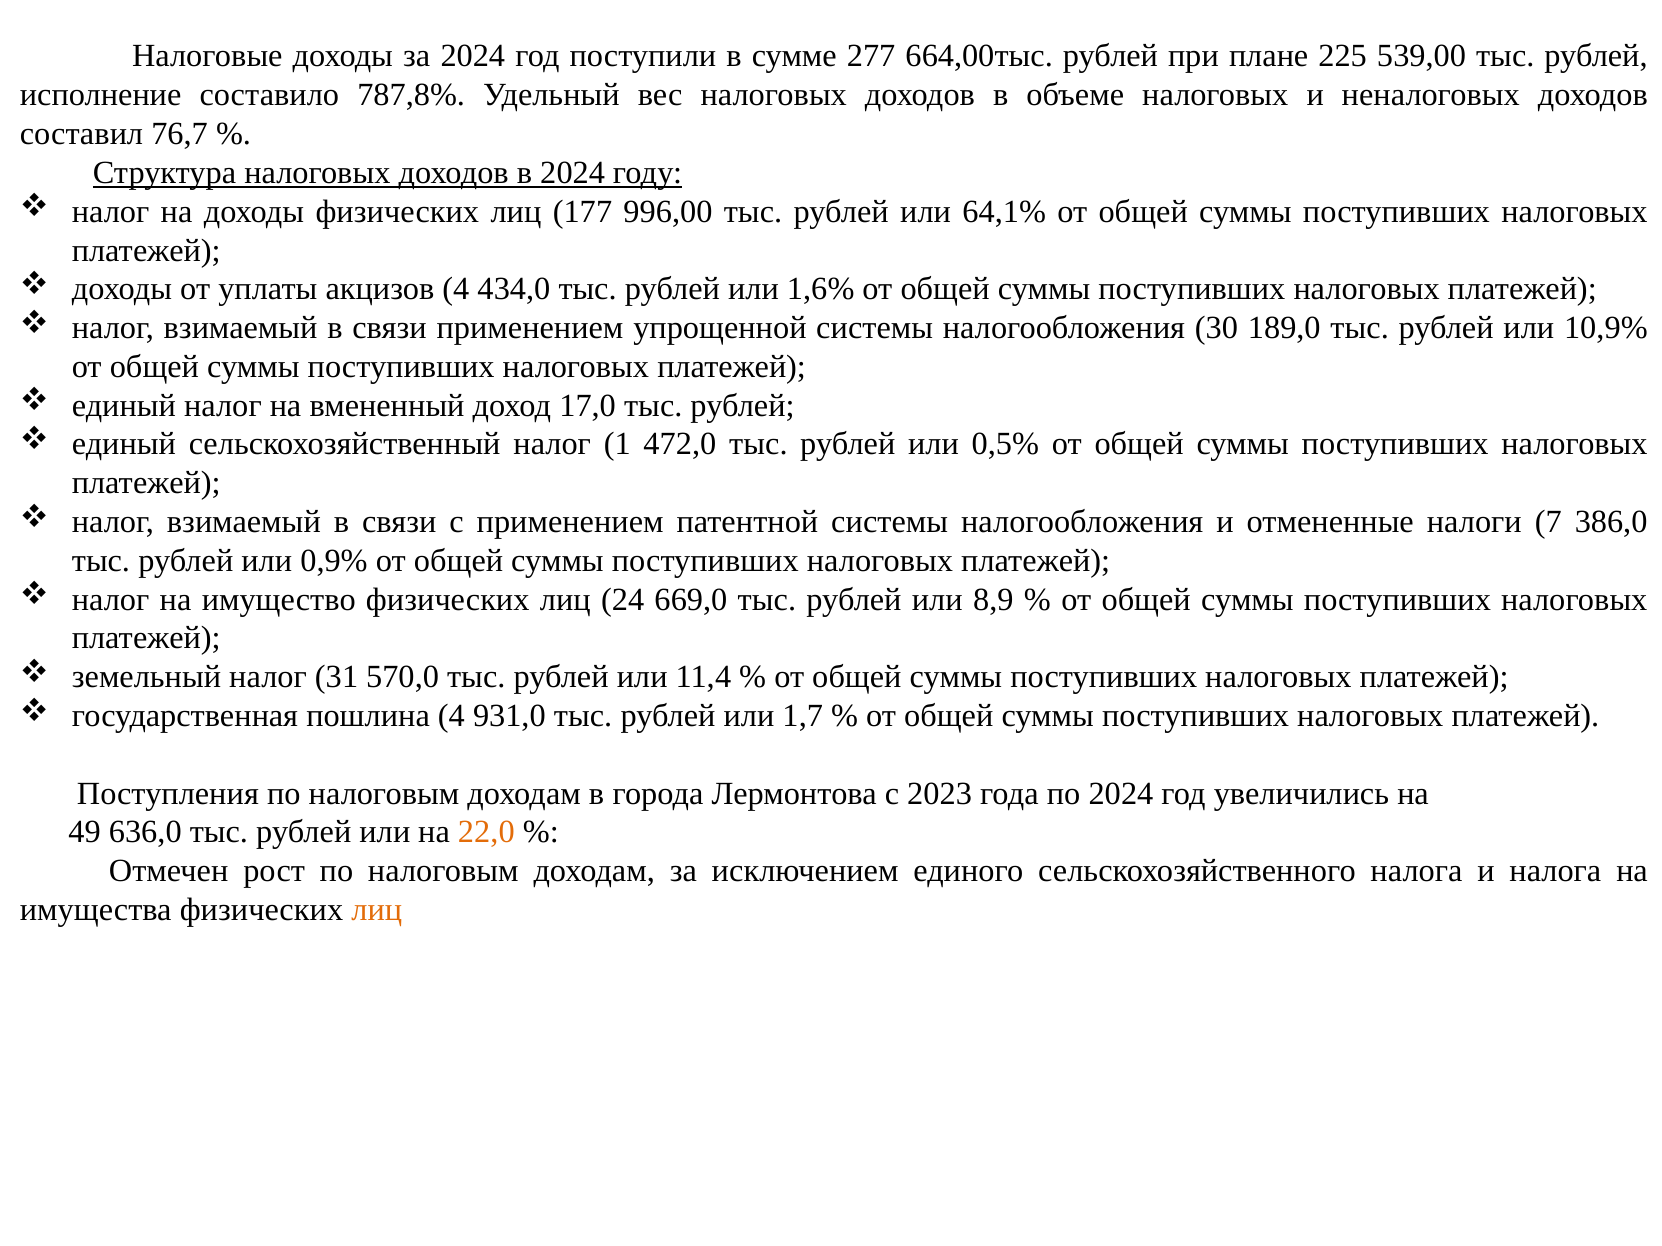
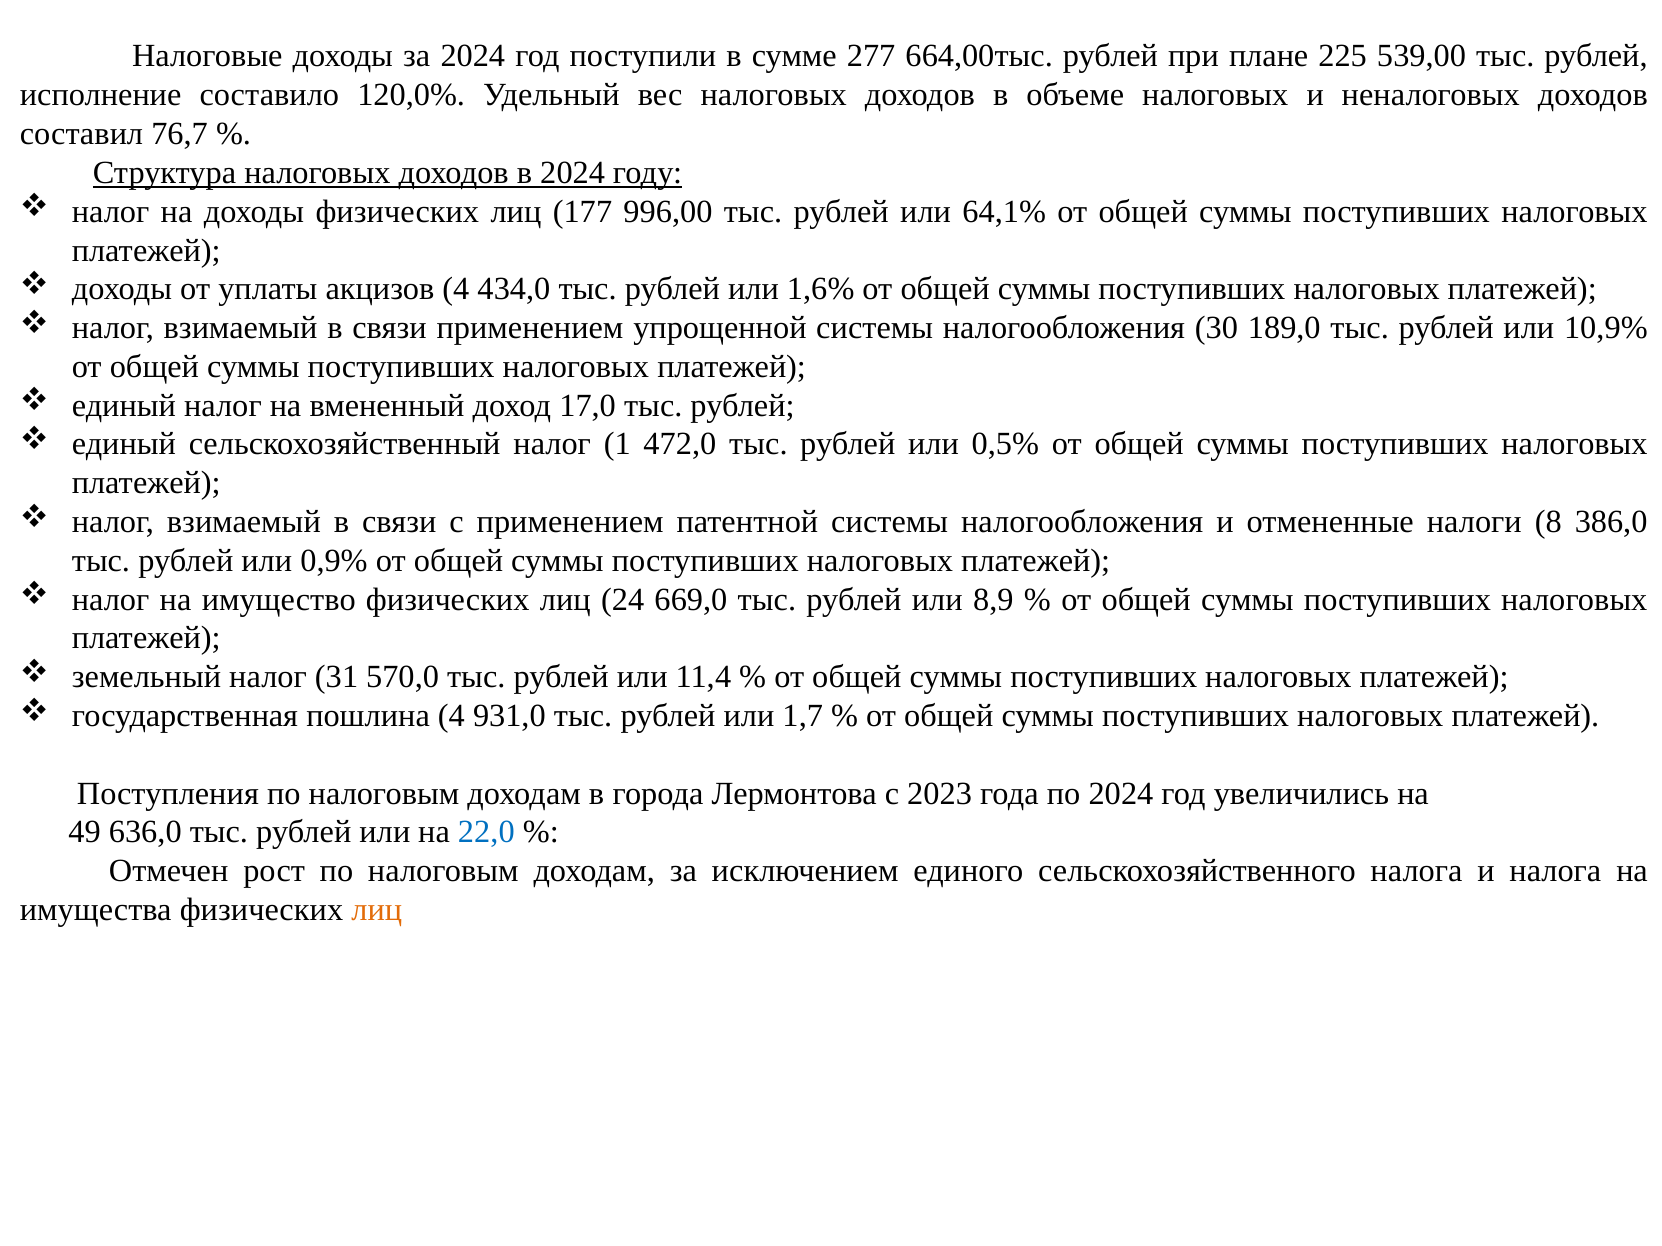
787,8%: 787,8% -> 120,0% (411, 95)
7: 7 -> 8 (1548, 522)
22,0 colour: orange -> blue (486, 833)
